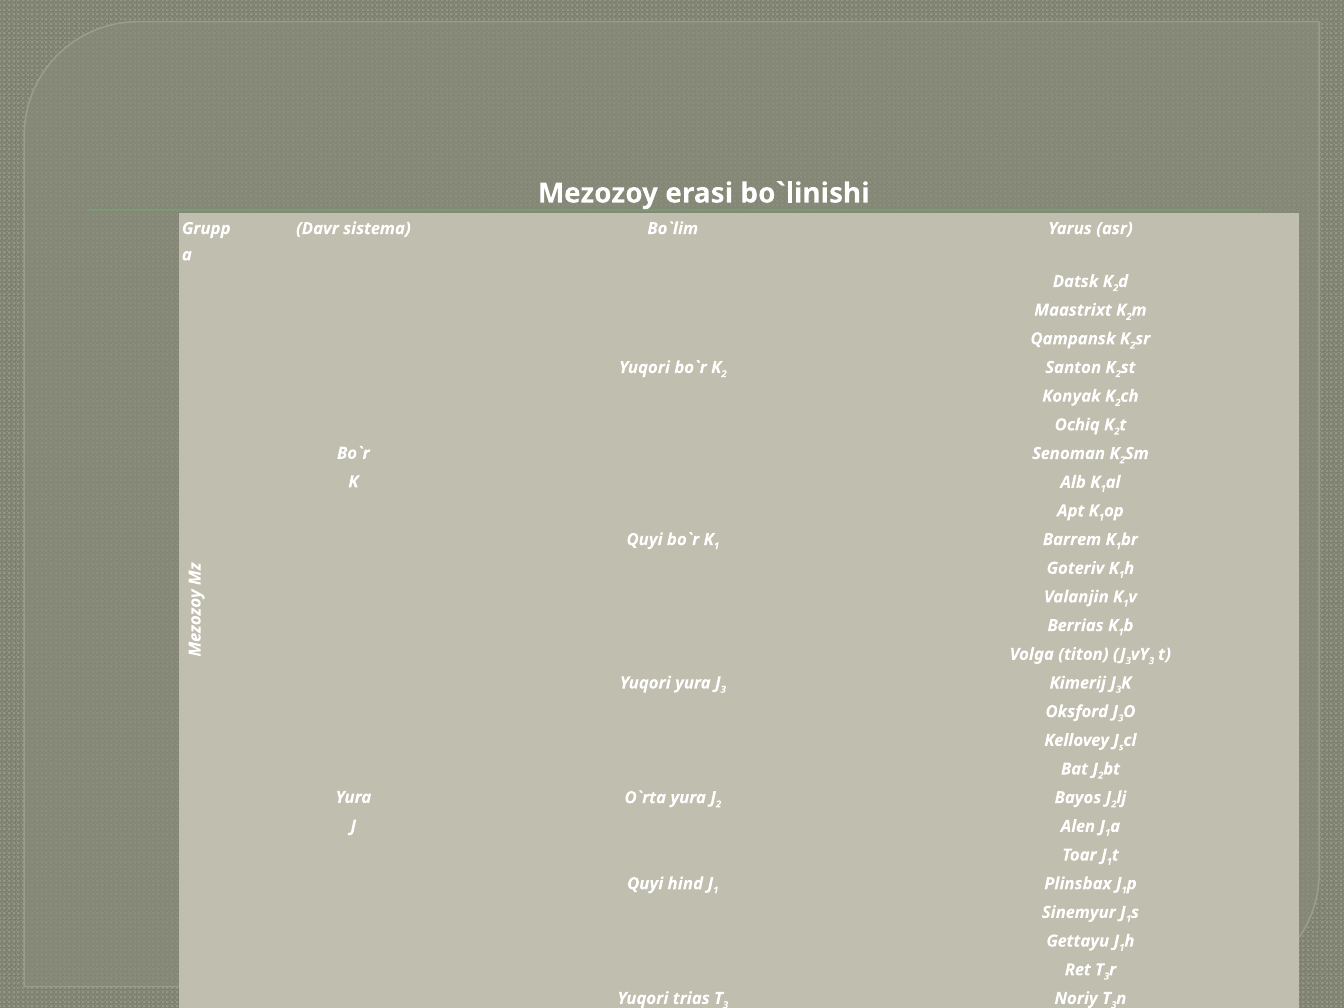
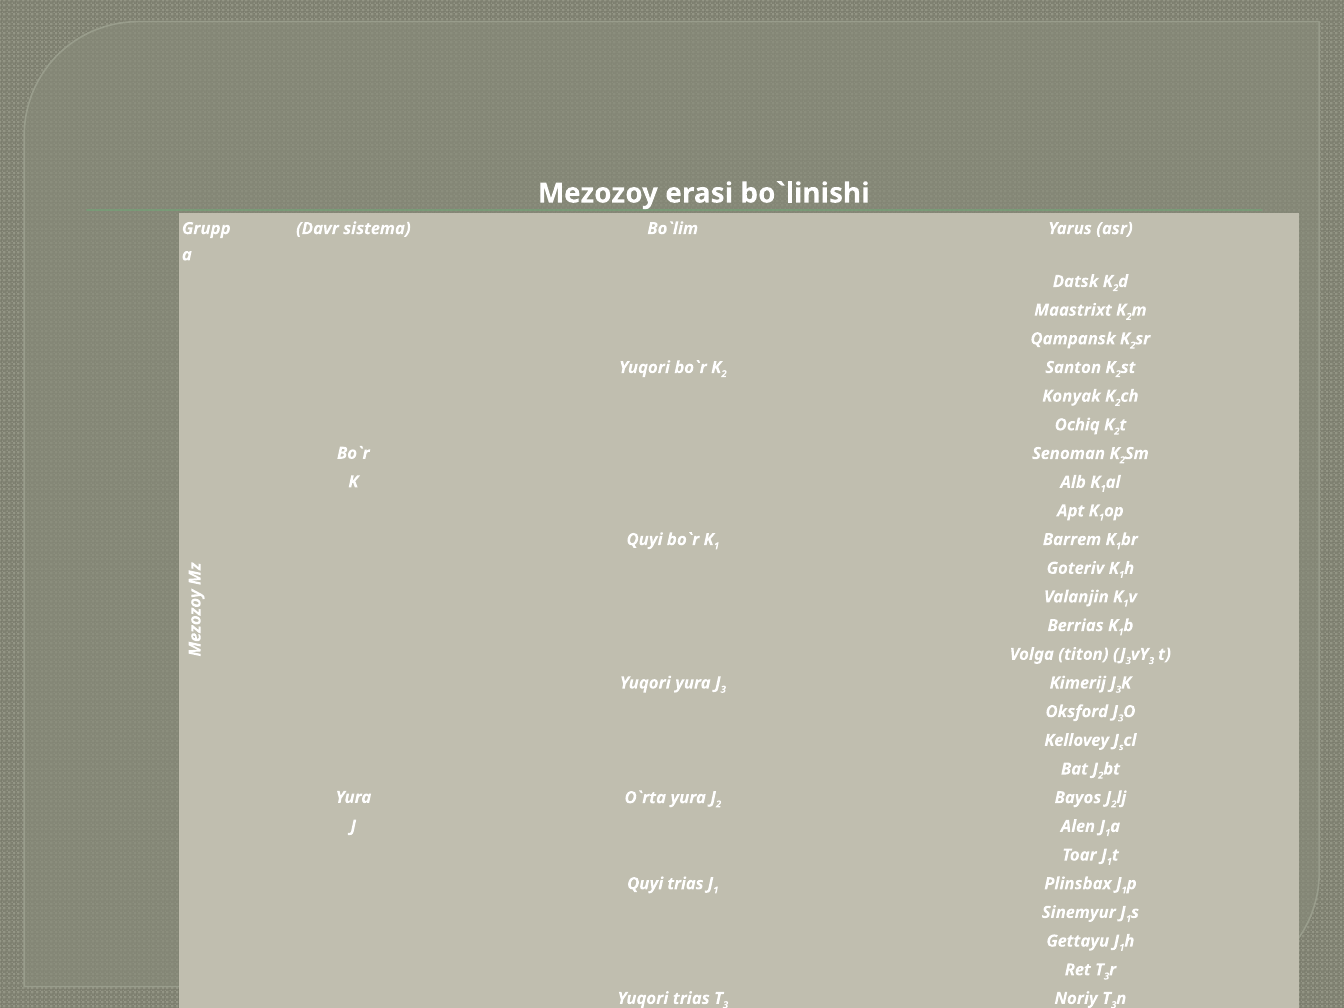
hind: hind -> trias (685, 884)
